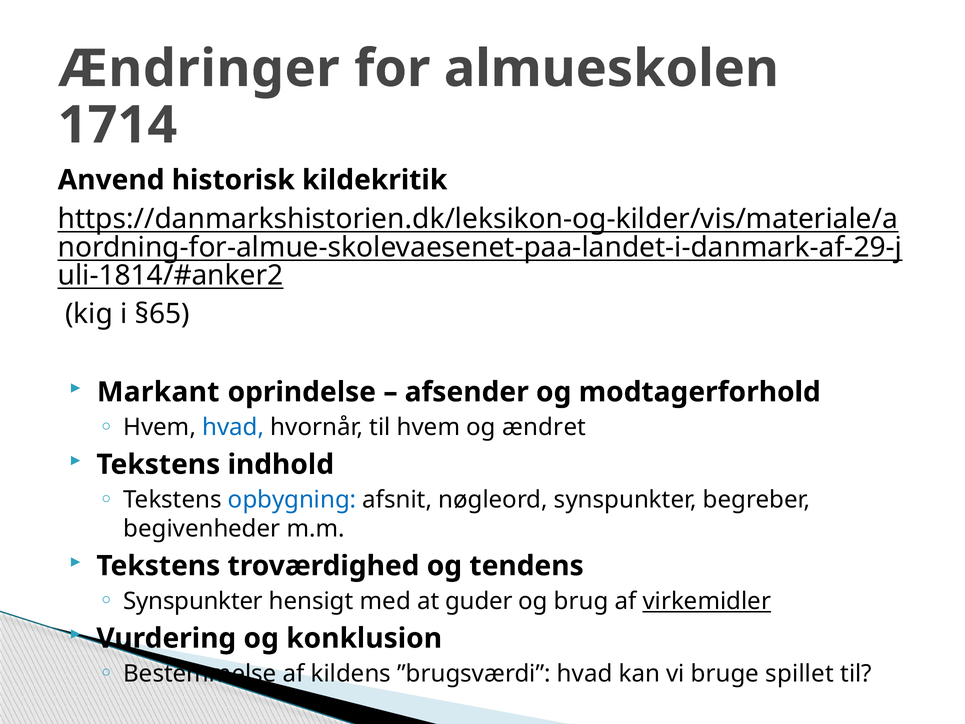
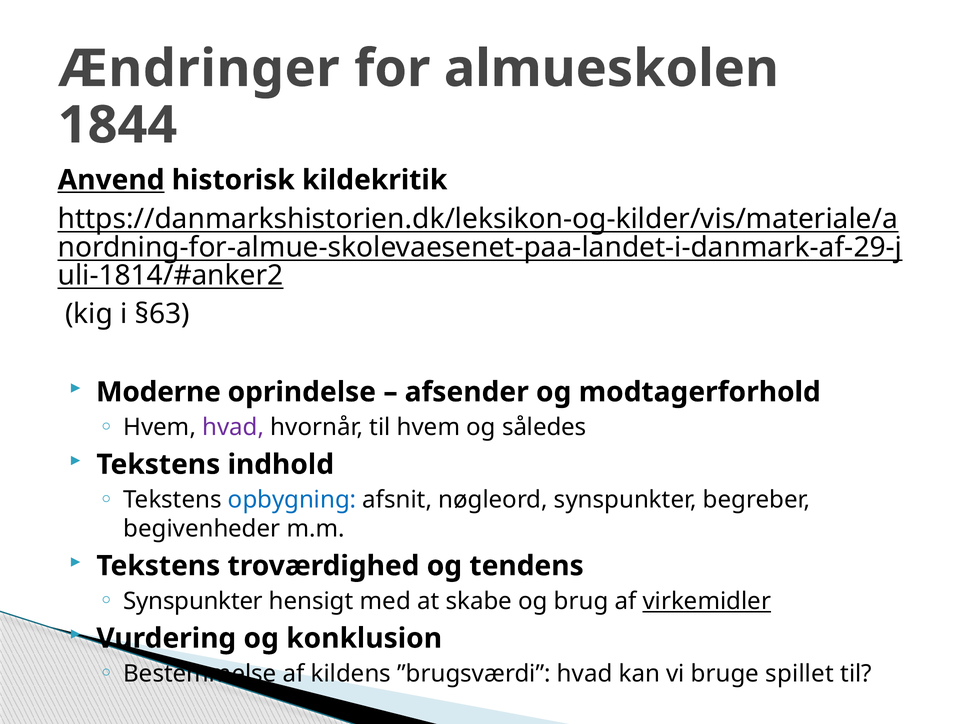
1714: 1714 -> 1844 (117, 125)
Anvend underline: none -> present (111, 180)
§65: §65 -> §63 (162, 314)
Markant: Markant -> Moderne (158, 392)
hvad colour: blue -> purple (233, 427)
ændret: ændret -> således (544, 427)
guder: guder -> skabe (479, 601)
